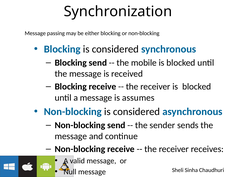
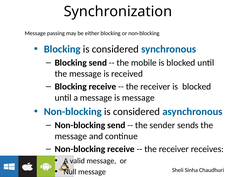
is assumes: assumes -> message (138, 98)
